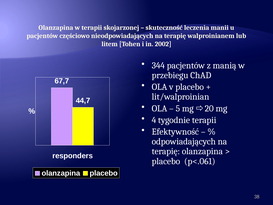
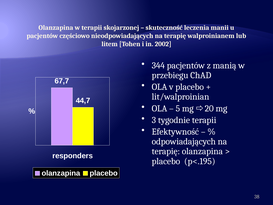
4: 4 -> 3 (154, 120)
p<.061: p<.061 -> p<.195 (200, 161)
